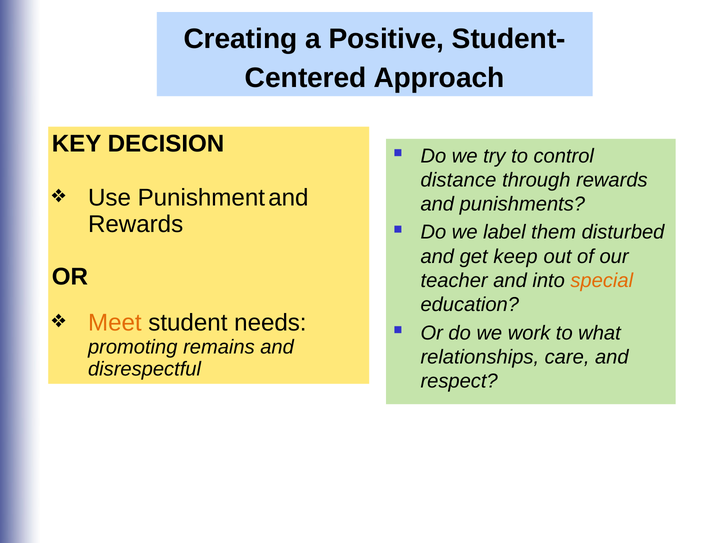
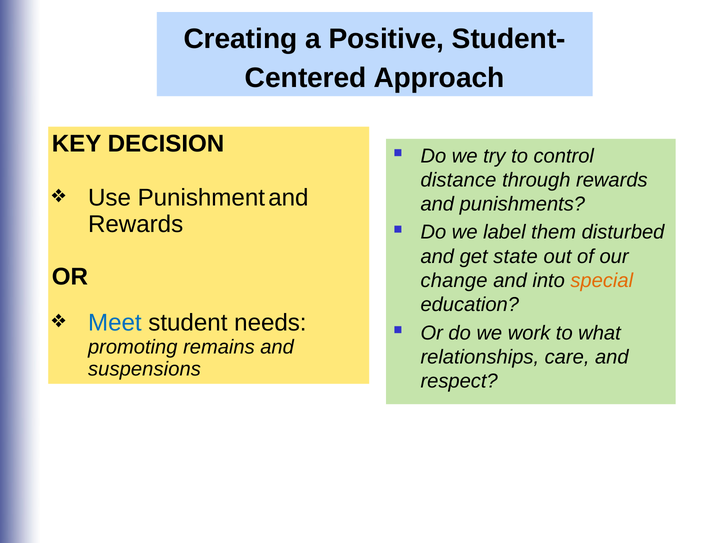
keep: keep -> state (516, 256)
teacher: teacher -> change (454, 281)
Meet colour: orange -> blue (115, 323)
disrespectful: disrespectful -> suspensions (144, 369)
